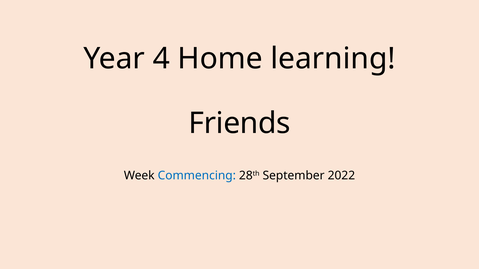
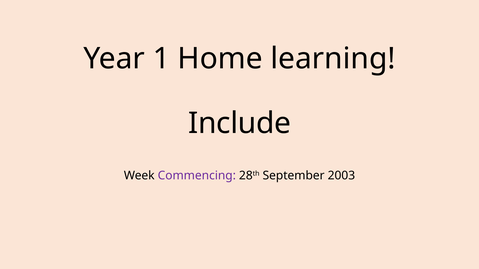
4: 4 -> 1 (161, 59)
Friends: Friends -> Include (240, 123)
Commencing colour: blue -> purple (197, 176)
2022: 2022 -> 2003 (341, 176)
